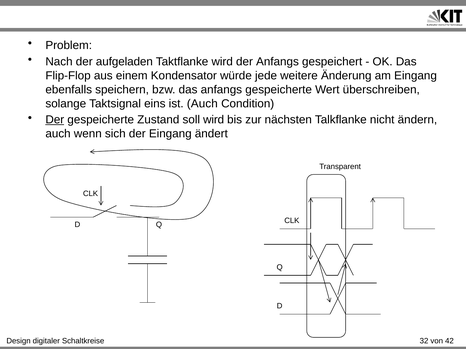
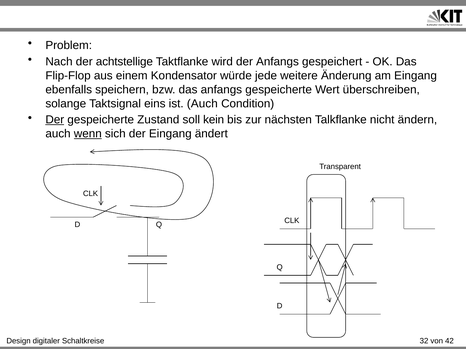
aufgeladen: aufgeladen -> achtstellige (124, 62)
soll wird: wird -> kein (214, 120)
wenn underline: none -> present (88, 134)
